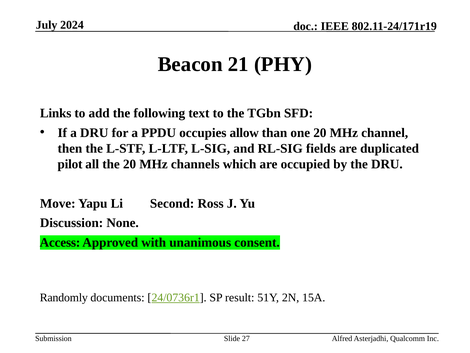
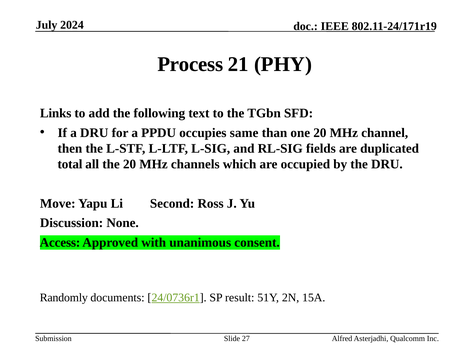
Beacon: Beacon -> Process (190, 64)
allow: allow -> same (244, 133)
pilot: pilot -> total (70, 164)
